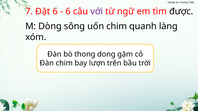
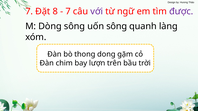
Đặt 6: 6 -> 8 (55, 11)
6: 6 -> 7 (68, 11)
được colour: black -> purple (181, 11)
uốn chim: chim -> sông (117, 26)
